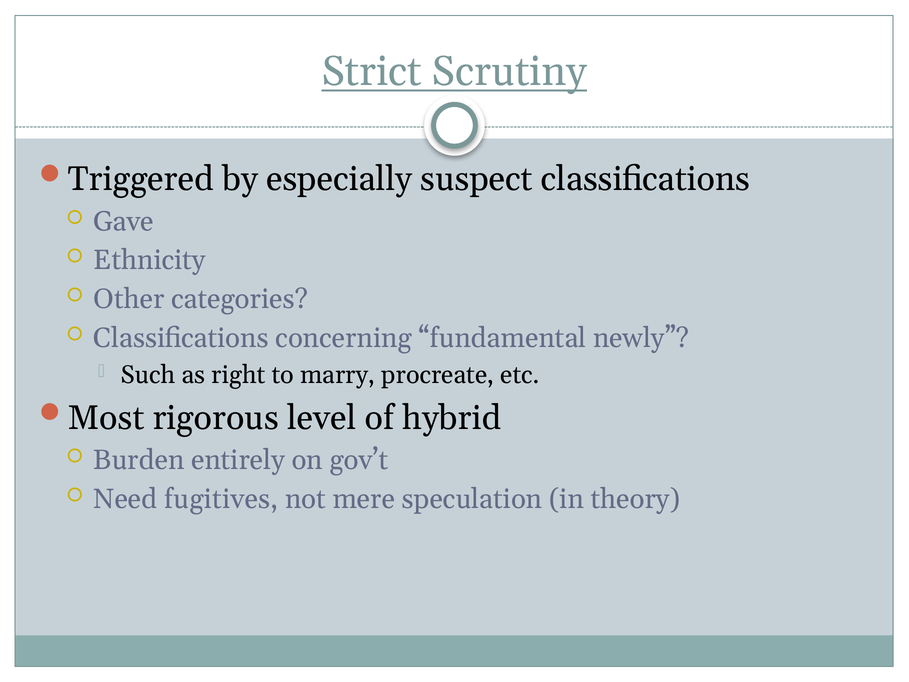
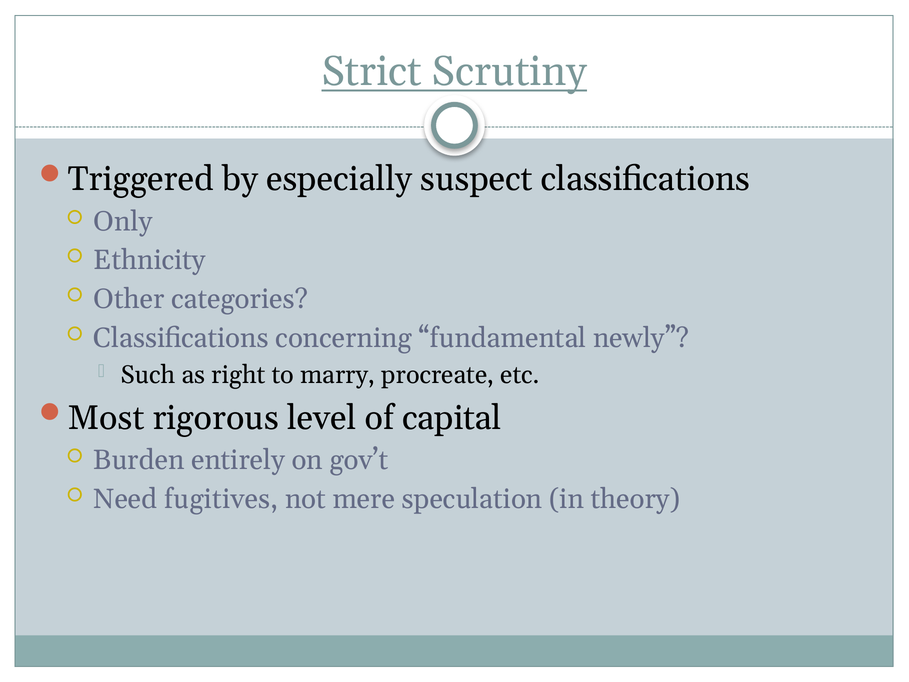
Gave: Gave -> Only (123, 221)
hybrid: hybrid -> capital (452, 418)
